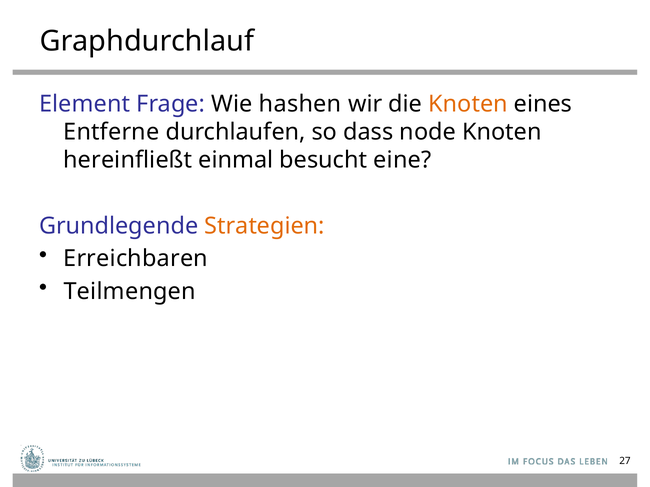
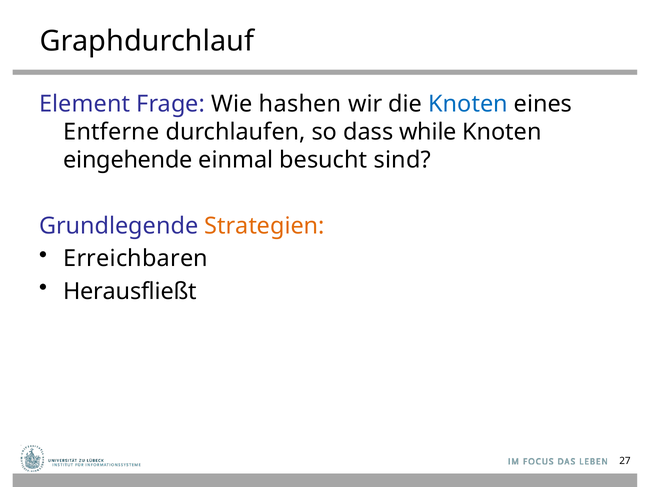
Knoten colour: orange -> blue (468, 104)
node: node -> while (428, 132)
hereinfließt: hereinfließt -> eingehende (128, 160)
eine: eine -> sind (402, 160)
Teilmengen: Teilmengen -> Herausfließt (130, 292)
